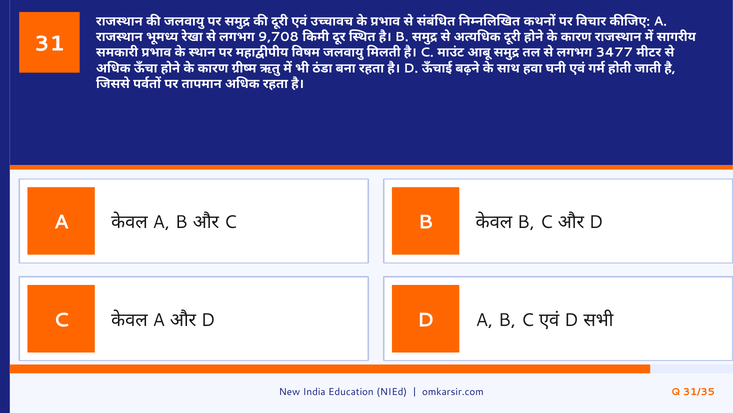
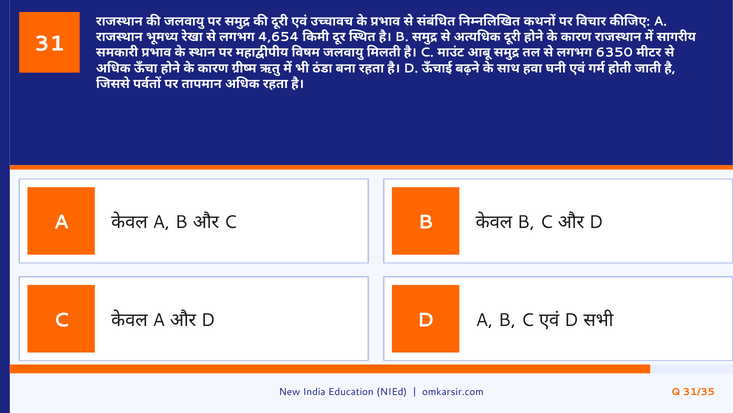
9,708: 9,708 -> 4,654 (279, 37)
3477: 3477 -> 6350 (614, 53)
